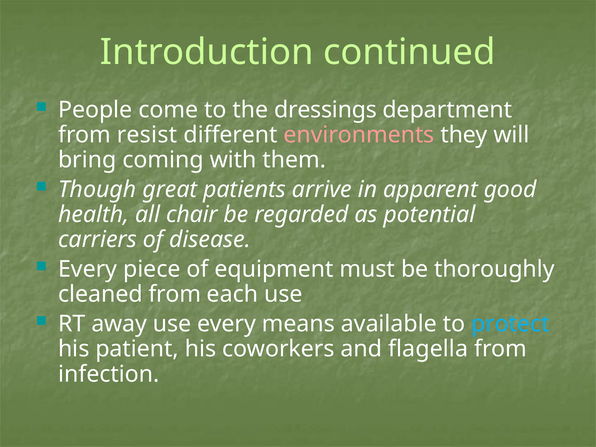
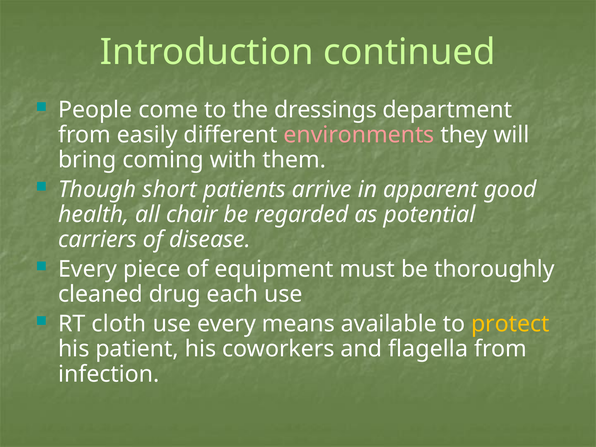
resist: resist -> easily (147, 135)
great: great -> short (170, 189)
cleaned from: from -> drug (175, 294)
away: away -> cloth (119, 324)
protect colour: light blue -> yellow (510, 324)
